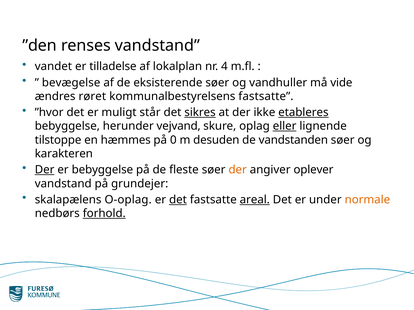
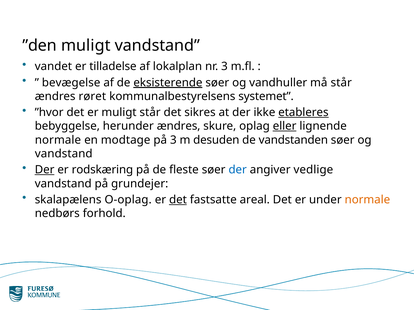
”den renses: renses -> muligt (86, 46)
nr 4: 4 -> 3 (224, 67)
eksisterende underline: none -> present (168, 83)
må vide: vide -> står (341, 83)
kommunalbestyrelsens fastsatte: fastsatte -> systemet (266, 96)
sikres underline: present -> none (200, 113)
herunder vejvand: vejvand -> ændres (179, 126)
tilstoppe: tilstoppe -> normale (58, 140)
hæmmes: hæmmes -> modtage (126, 140)
på 0: 0 -> 3 (173, 140)
karakteren: karakteren -> vandstand (64, 154)
er bebyggelse: bebyggelse -> rodskæring (102, 170)
der colour: orange -> blue (238, 170)
oplever: oplever -> vedlige (313, 170)
areal underline: present -> none (255, 200)
forhold underline: present -> none (104, 214)
